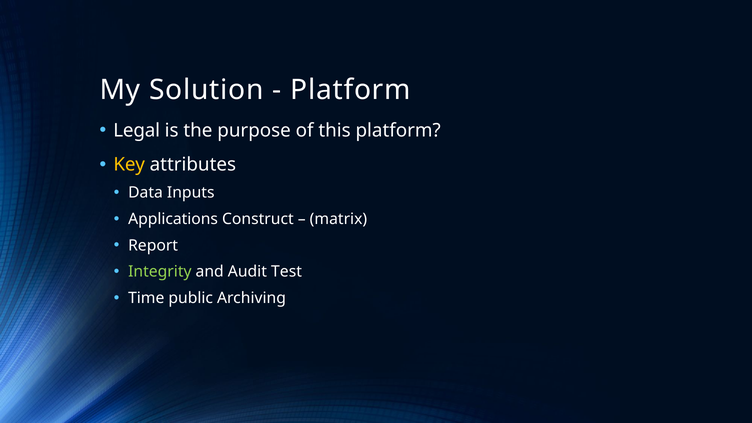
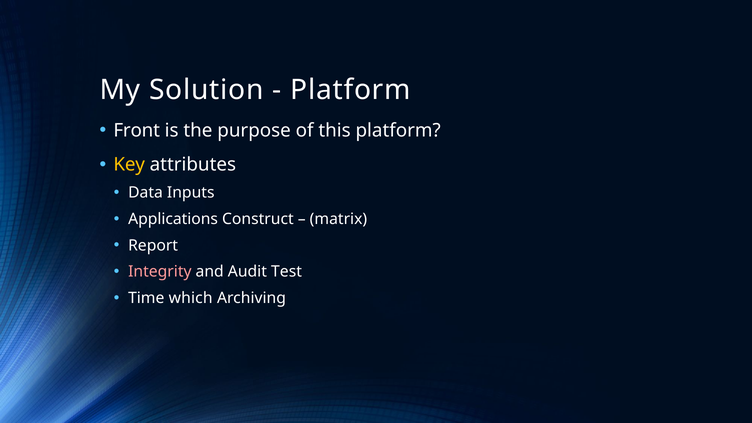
Legal: Legal -> Front (137, 130)
Integrity colour: light green -> pink (160, 272)
public: public -> which (191, 298)
